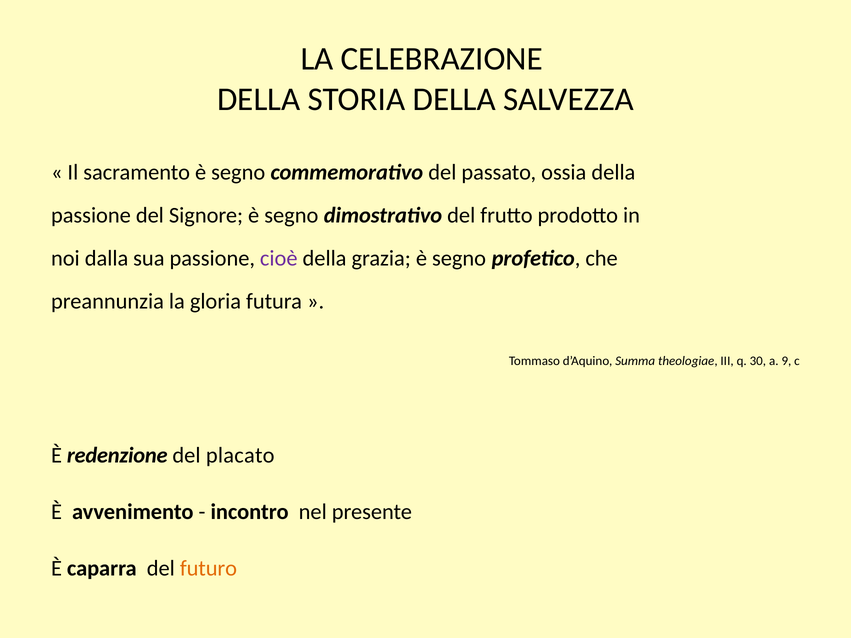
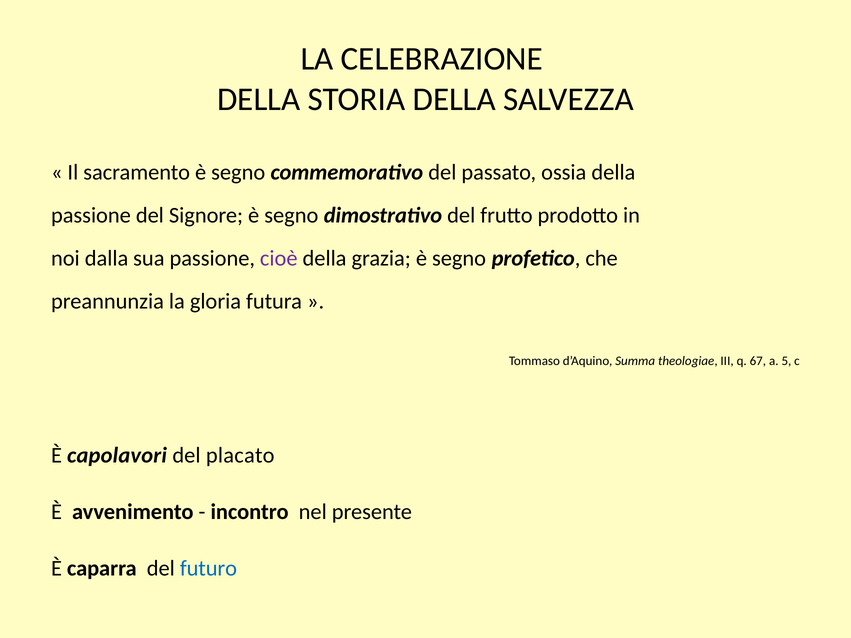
30: 30 -> 67 (758, 361)
9: 9 -> 5 (786, 361)
redenzione: redenzione -> capolavori (117, 455)
futuro colour: orange -> blue (208, 569)
